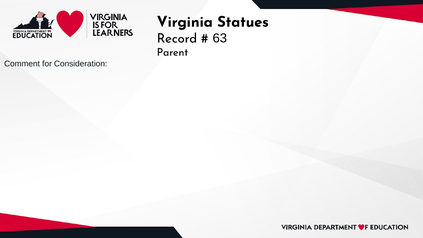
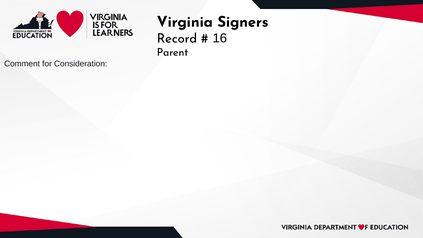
Statues: Statues -> Signers (243, 22)
63: 63 -> 16 (220, 38)
